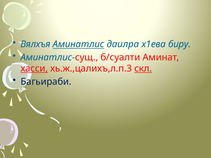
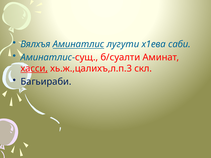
даилра: даилра -> лугути (123, 44)
биру: биру -> саби (179, 44)
скл underline: present -> none (143, 69)
